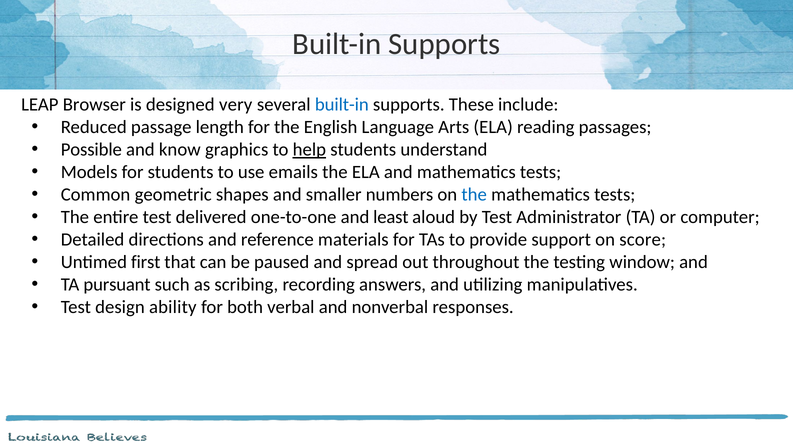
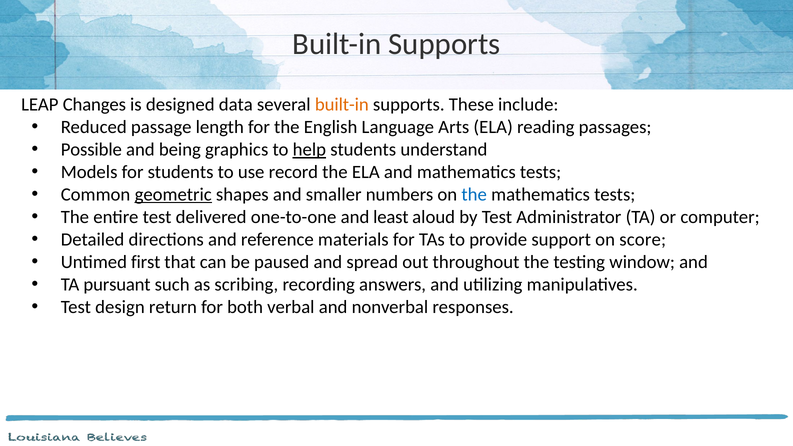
Browser: Browser -> Changes (94, 105)
very: very -> data (236, 105)
built-in colour: blue -> orange (342, 105)
know: know -> being (180, 150)
emails: emails -> record (293, 172)
geometric underline: none -> present (173, 195)
ability: ability -> return (173, 307)
